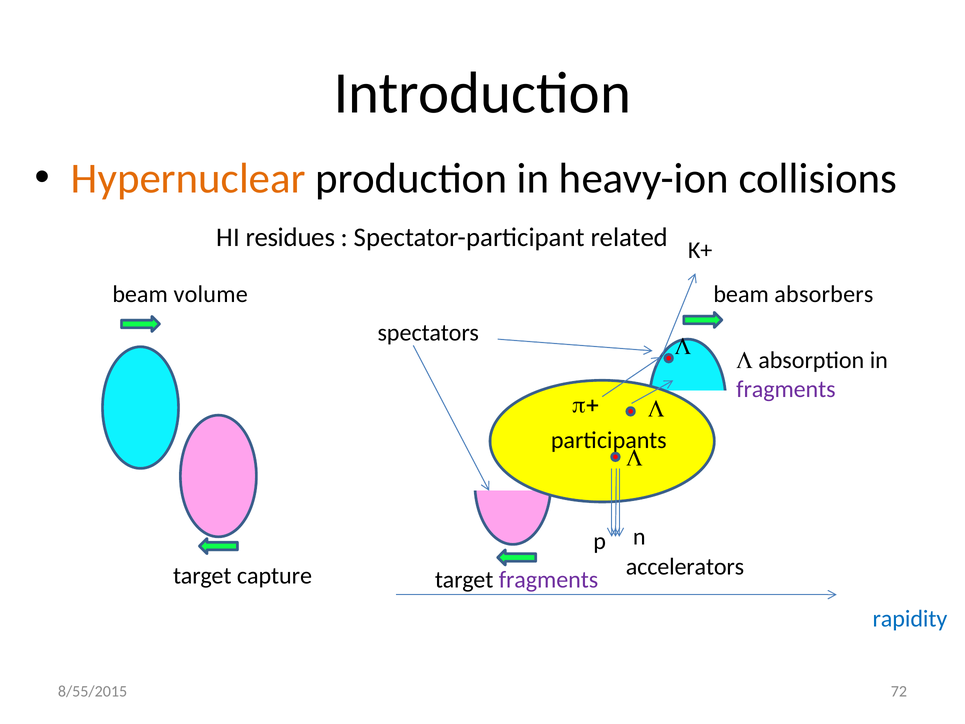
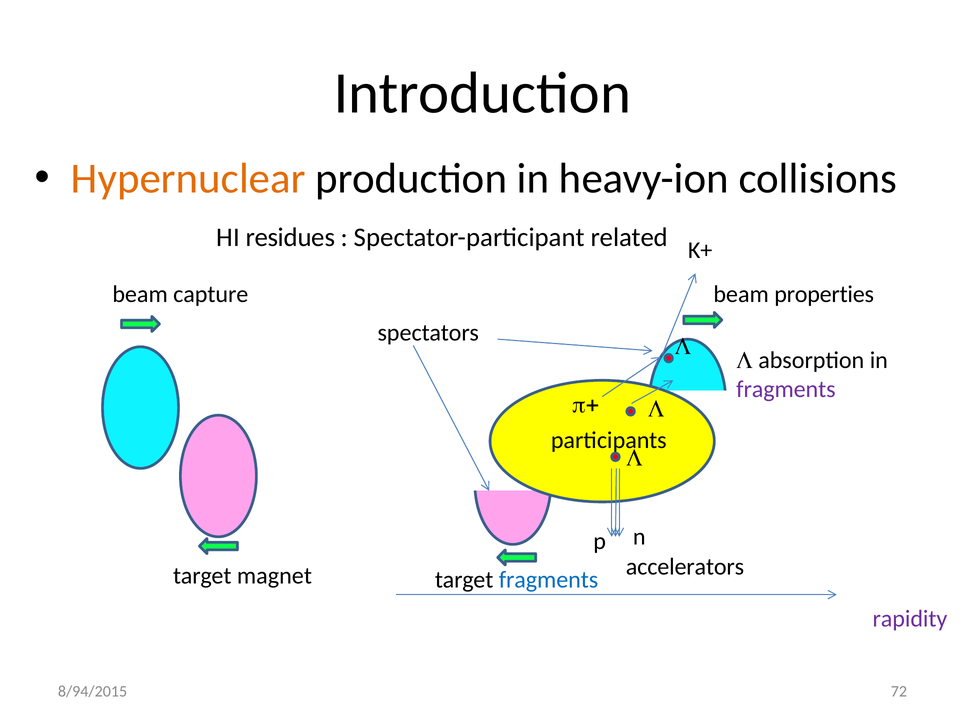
volume: volume -> capture (211, 294)
absorbers: absorbers -> properties (824, 294)
capture: capture -> magnet (274, 576)
fragments colour: purple -> blue (548, 579)
rapidity colour: blue -> purple (910, 618)
8/55/2015: 8/55/2015 -> 8/94/2015 (93, 691)
